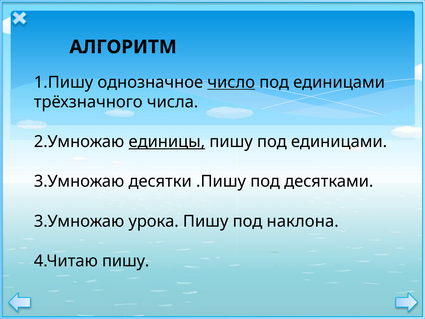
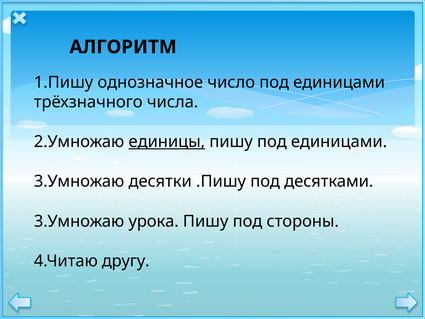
число underline: present -> none (231, 82)
наклона: наклона -> стороны (303, 221)
4.Читаю пишу: пишу -> другу (126, 261)
